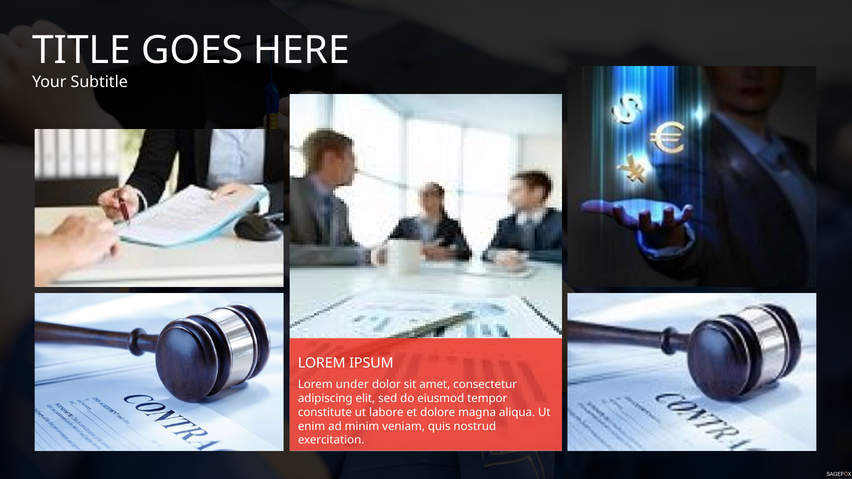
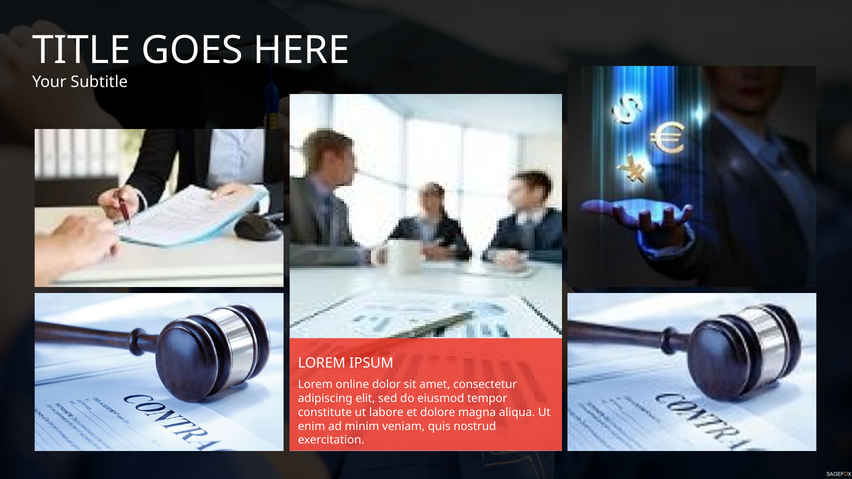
under: under -> online (352, 385)
